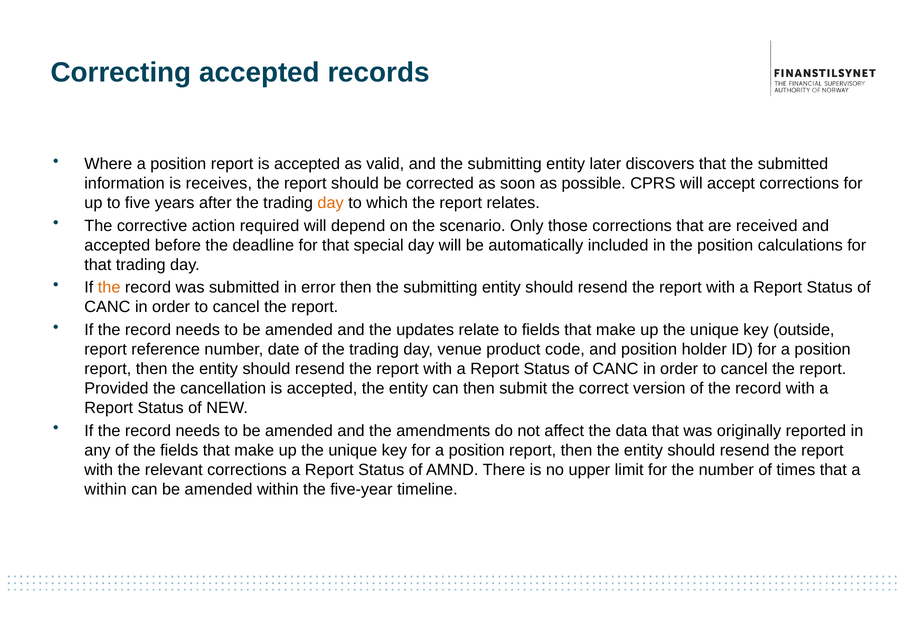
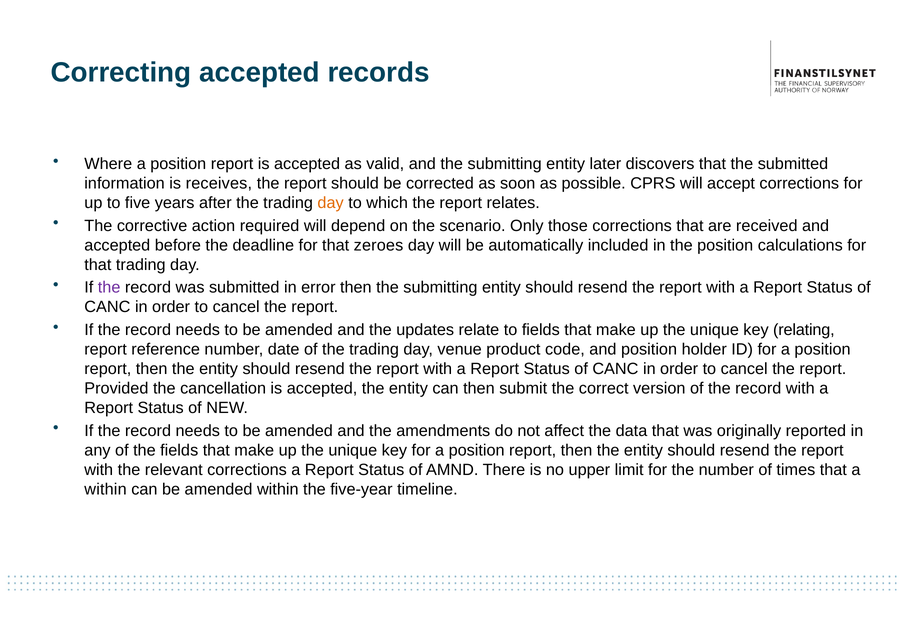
special: special -> zeroes (379, 245)
the colour: orange -> purple (109, 287)
outside: outside -> relating (804, 330)
